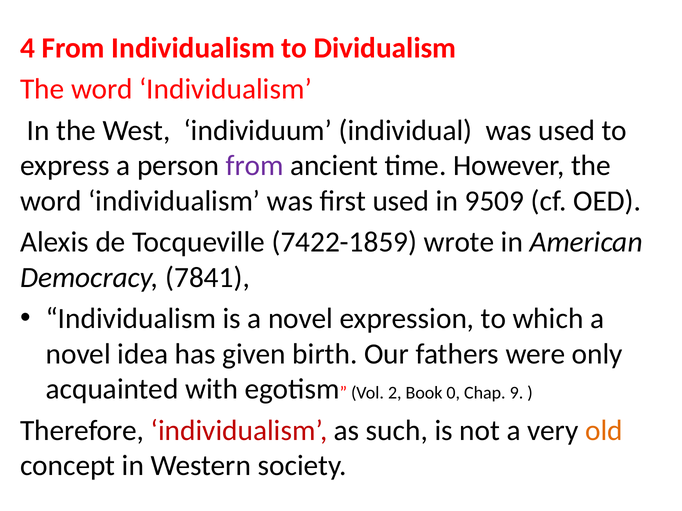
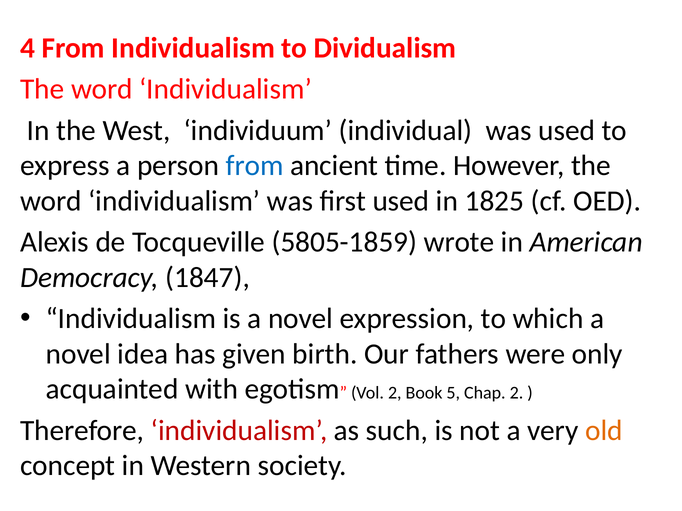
from colour: purple -> blue (255, 166)
9509: 9509 -> 1825 (494, 201)
7422-1859: 7422-1859 -> 5805-1859 (344, 242)
7841: 7841 -> 1847 (208, 278)
0: 0 -> 5 (453, 393)
Chap 9: 9 -> 2 (517, 393)
